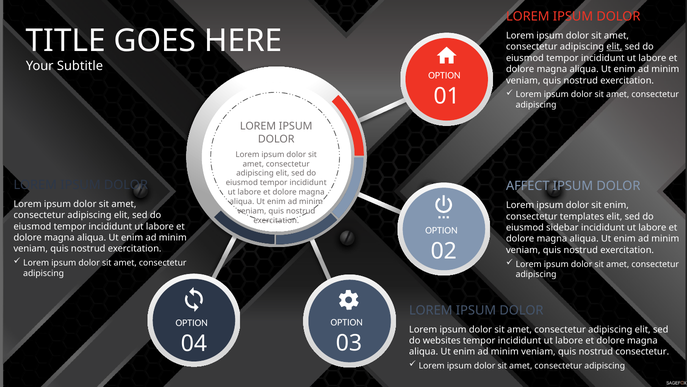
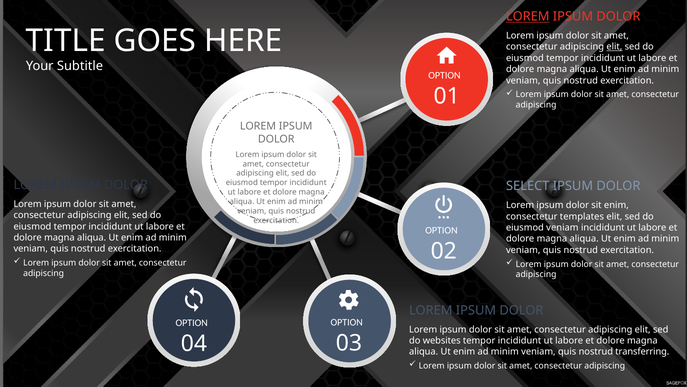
LOREM underline: none -> present (528, 17)
AFFECT: AFFECT -> SELECT (528, 186)
eiusmod sidebar: sidebar -> veniam (562, 227)
nostrud consectetur: consectetur -> transferring (642, 351)
